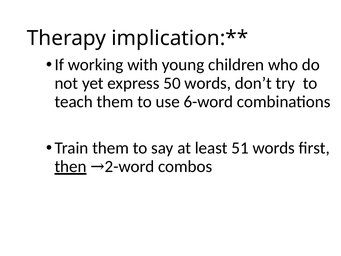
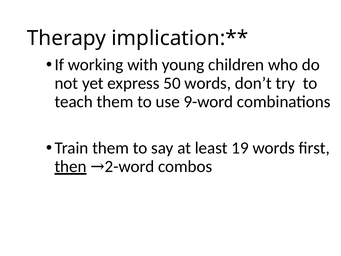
6-word: 6-word -> 9-word (208, 102)
51: 51 -> 19 (240, 148)
